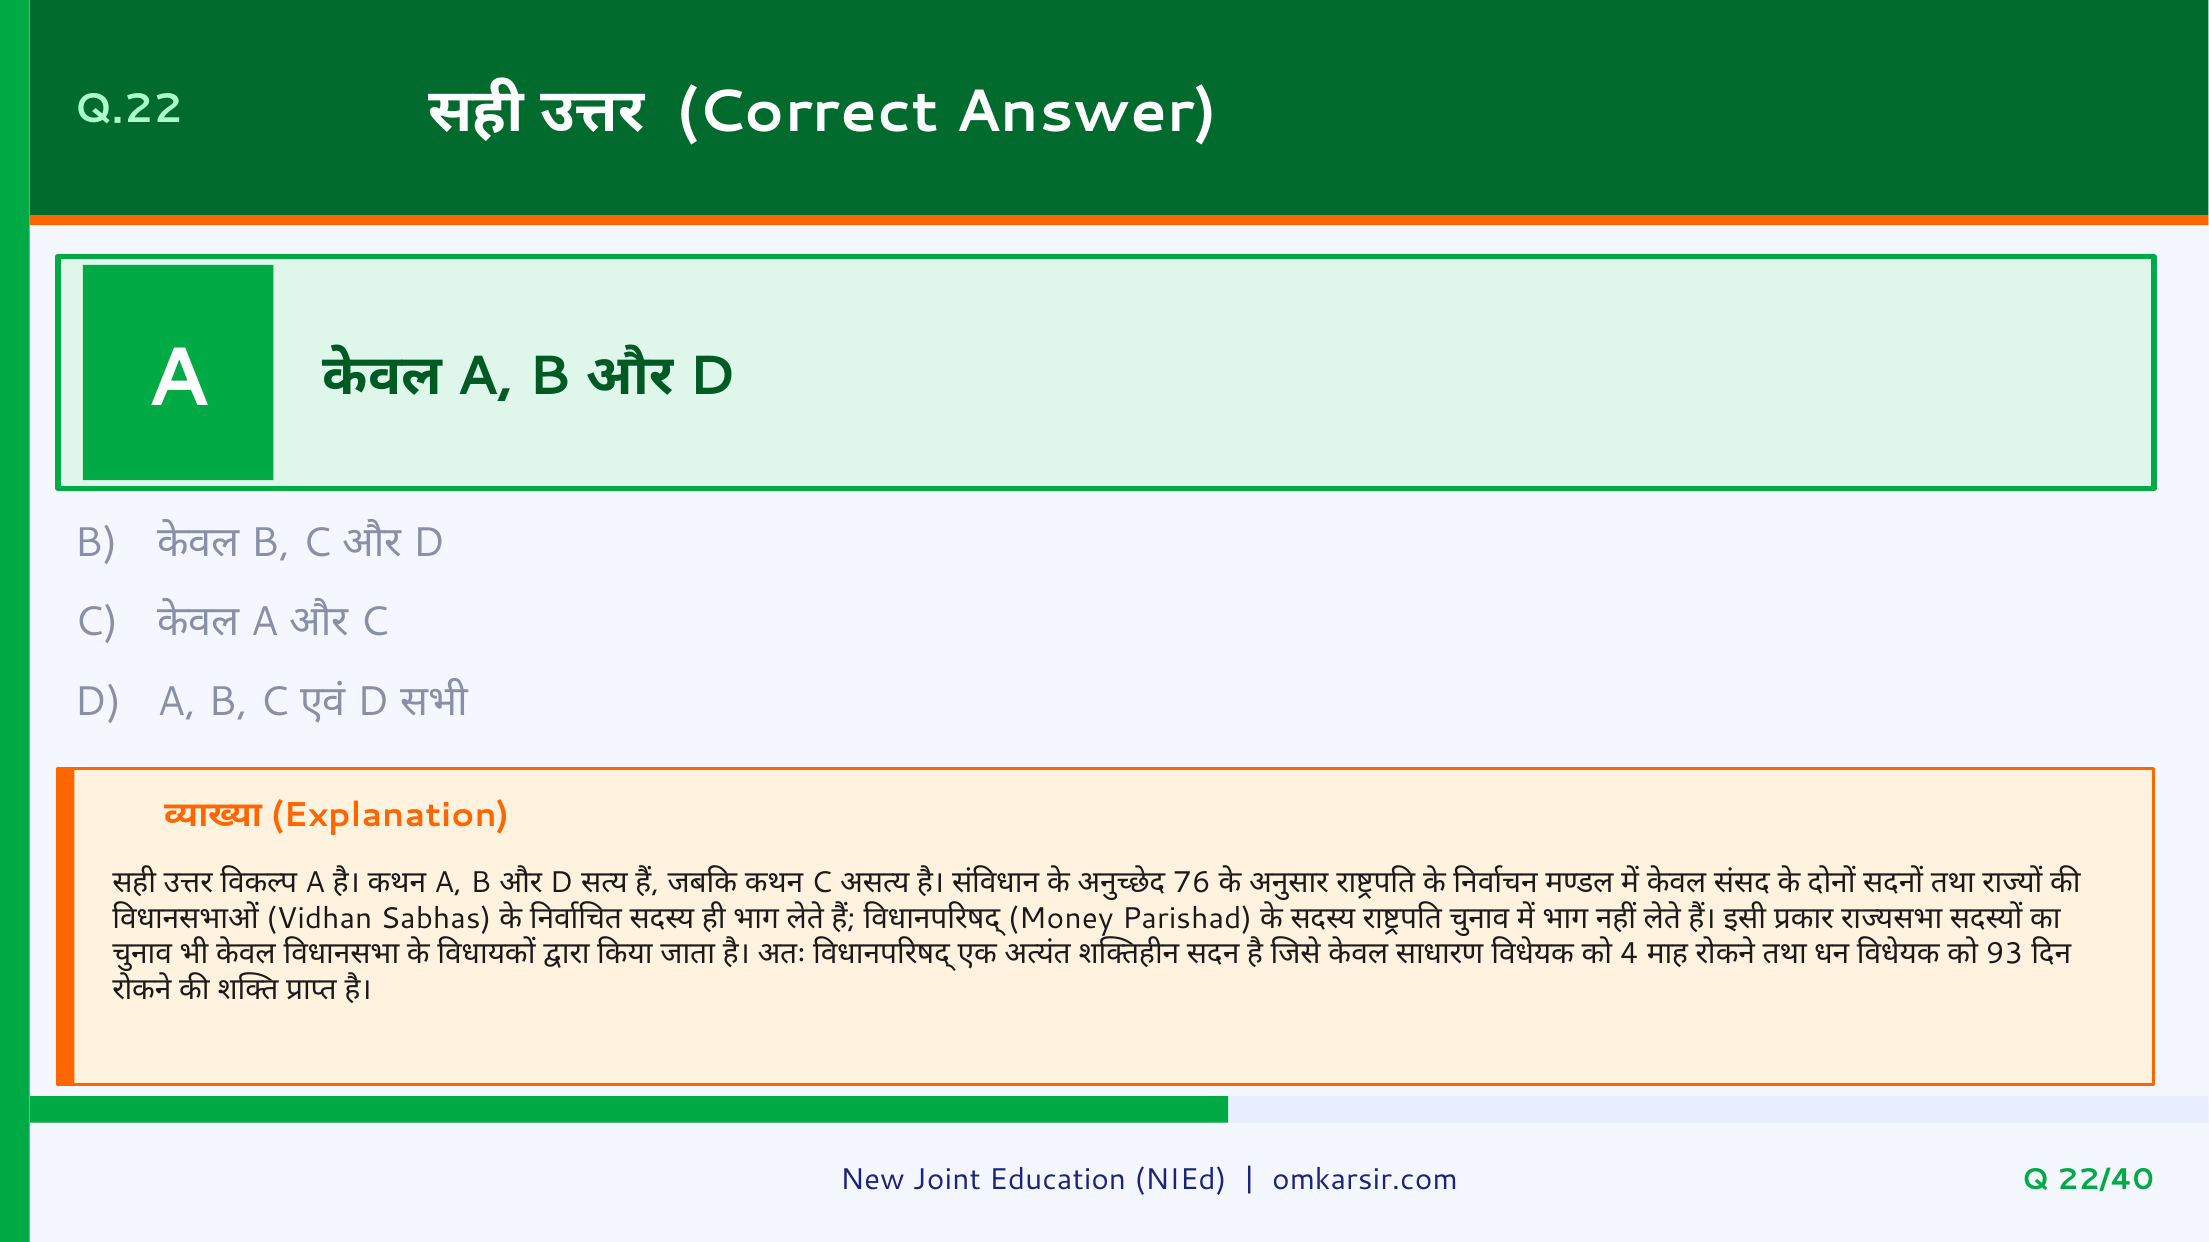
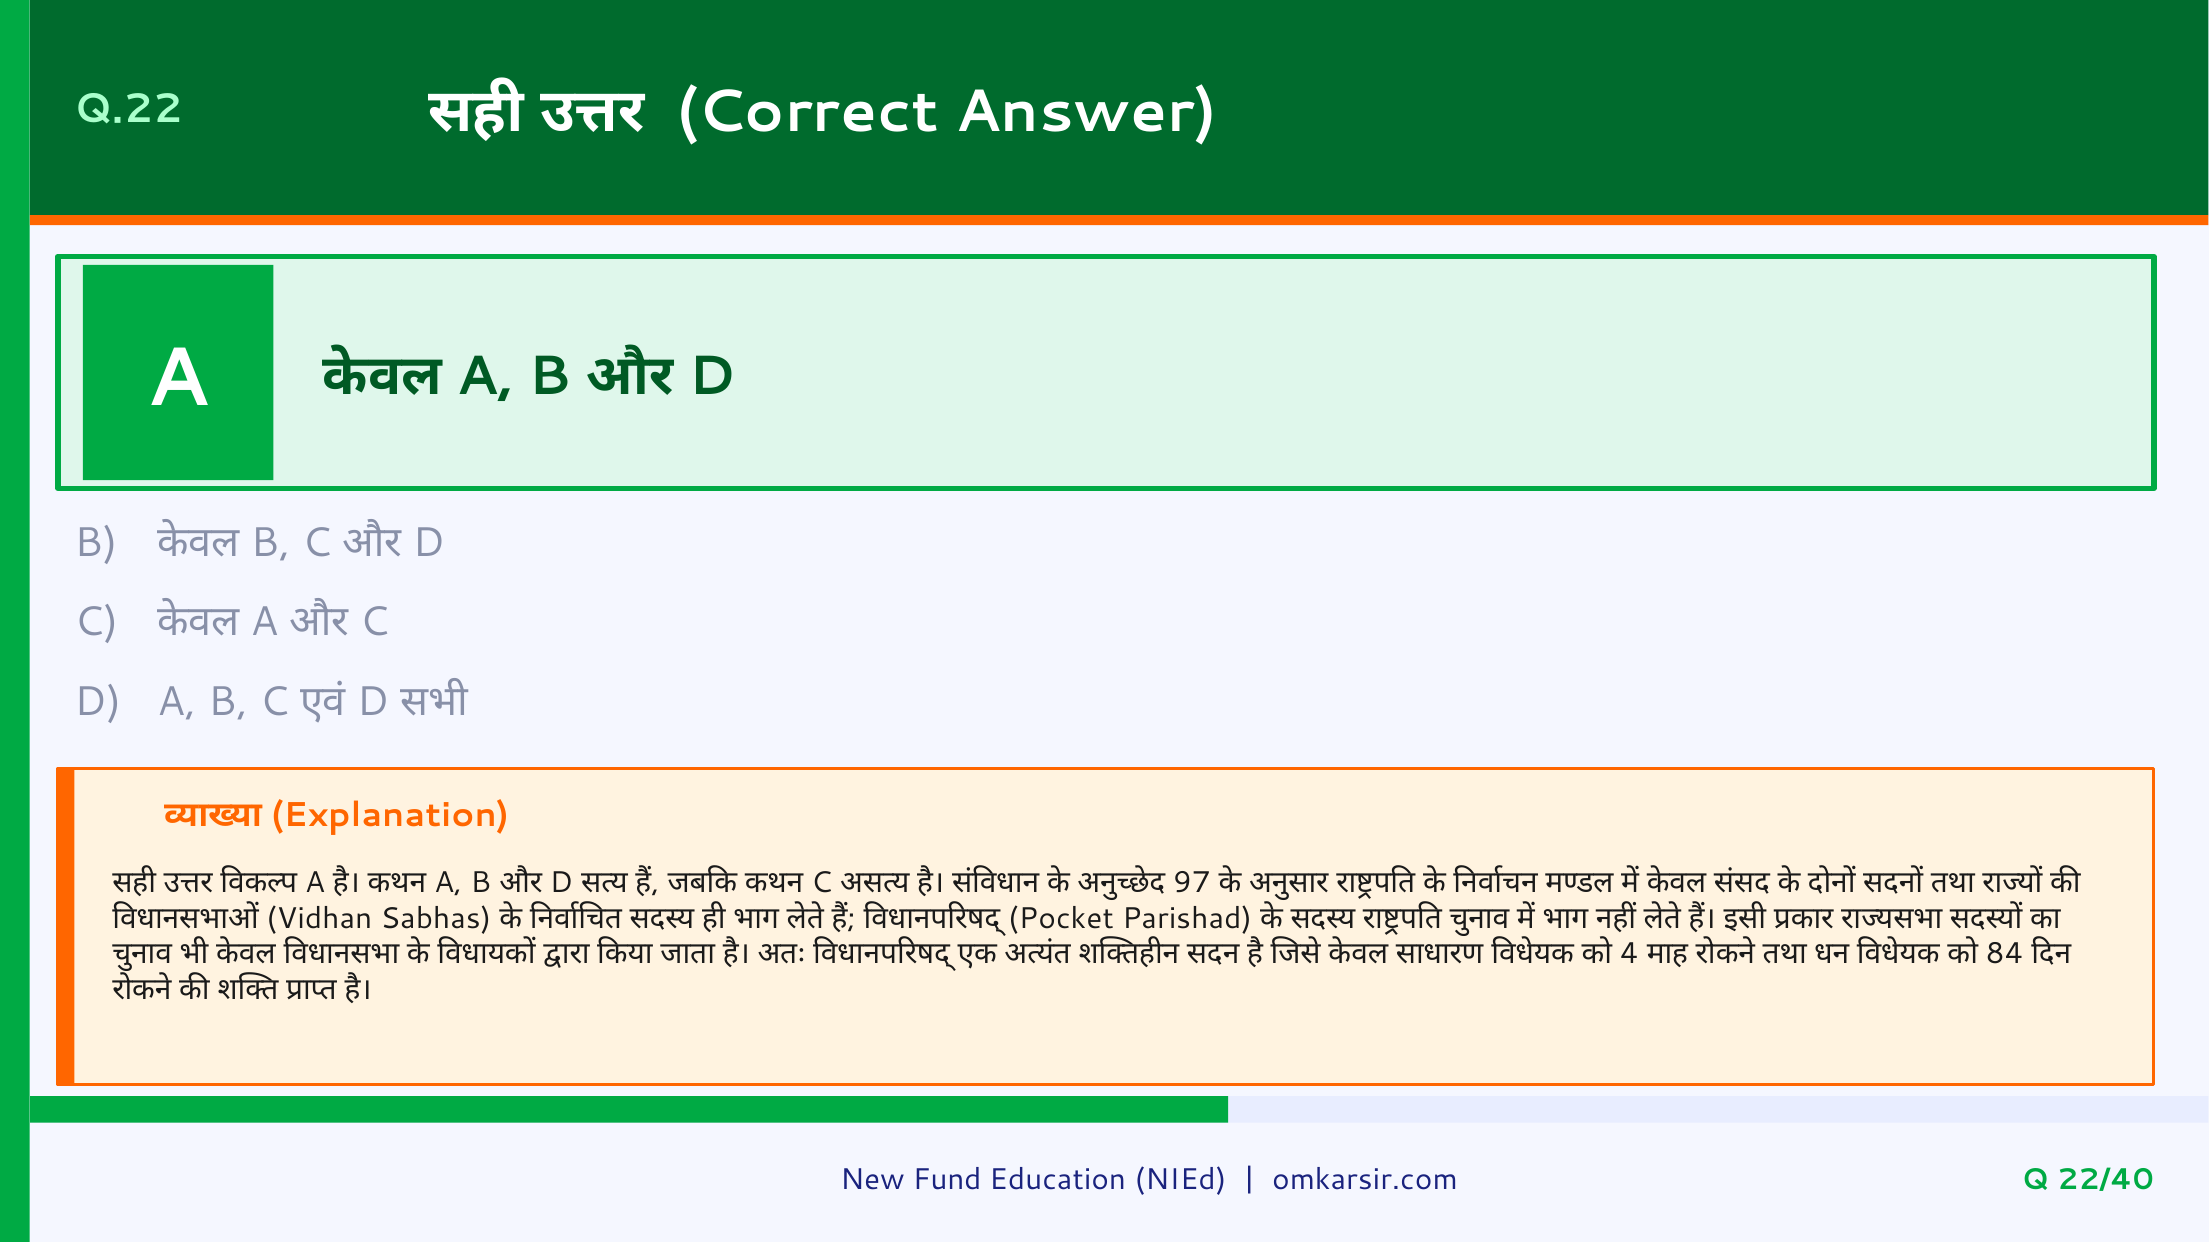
76: 76 -> 97 (1192, 883)
Money: Money -> Pocket (1061, 919)
93: 93 -> 84 (2004, 954)
Joint: Joint -> Fund (947, 1180)
